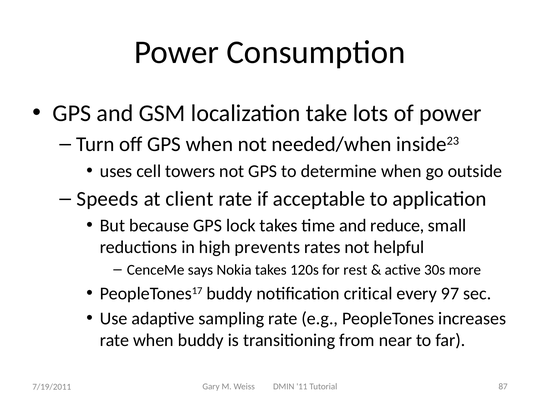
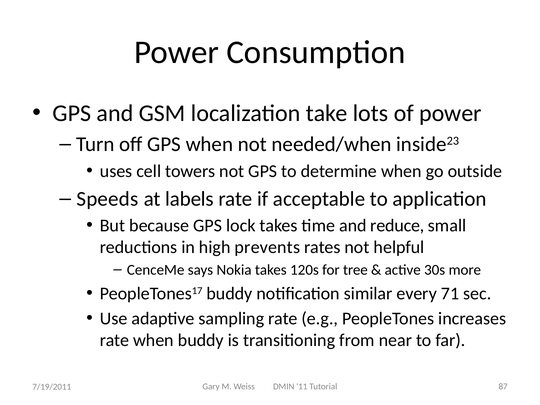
client: client -> labels (190, 199)
rest: rest -> tree (355, 270)
critical: critical -> similar (368, 294)
97: 97 -> 71 (450, 294)
